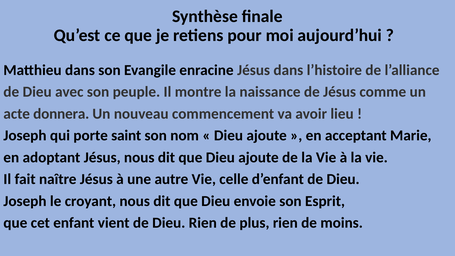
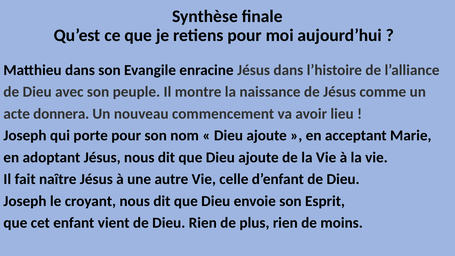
porte saint: saint -> pour (126, 136)
